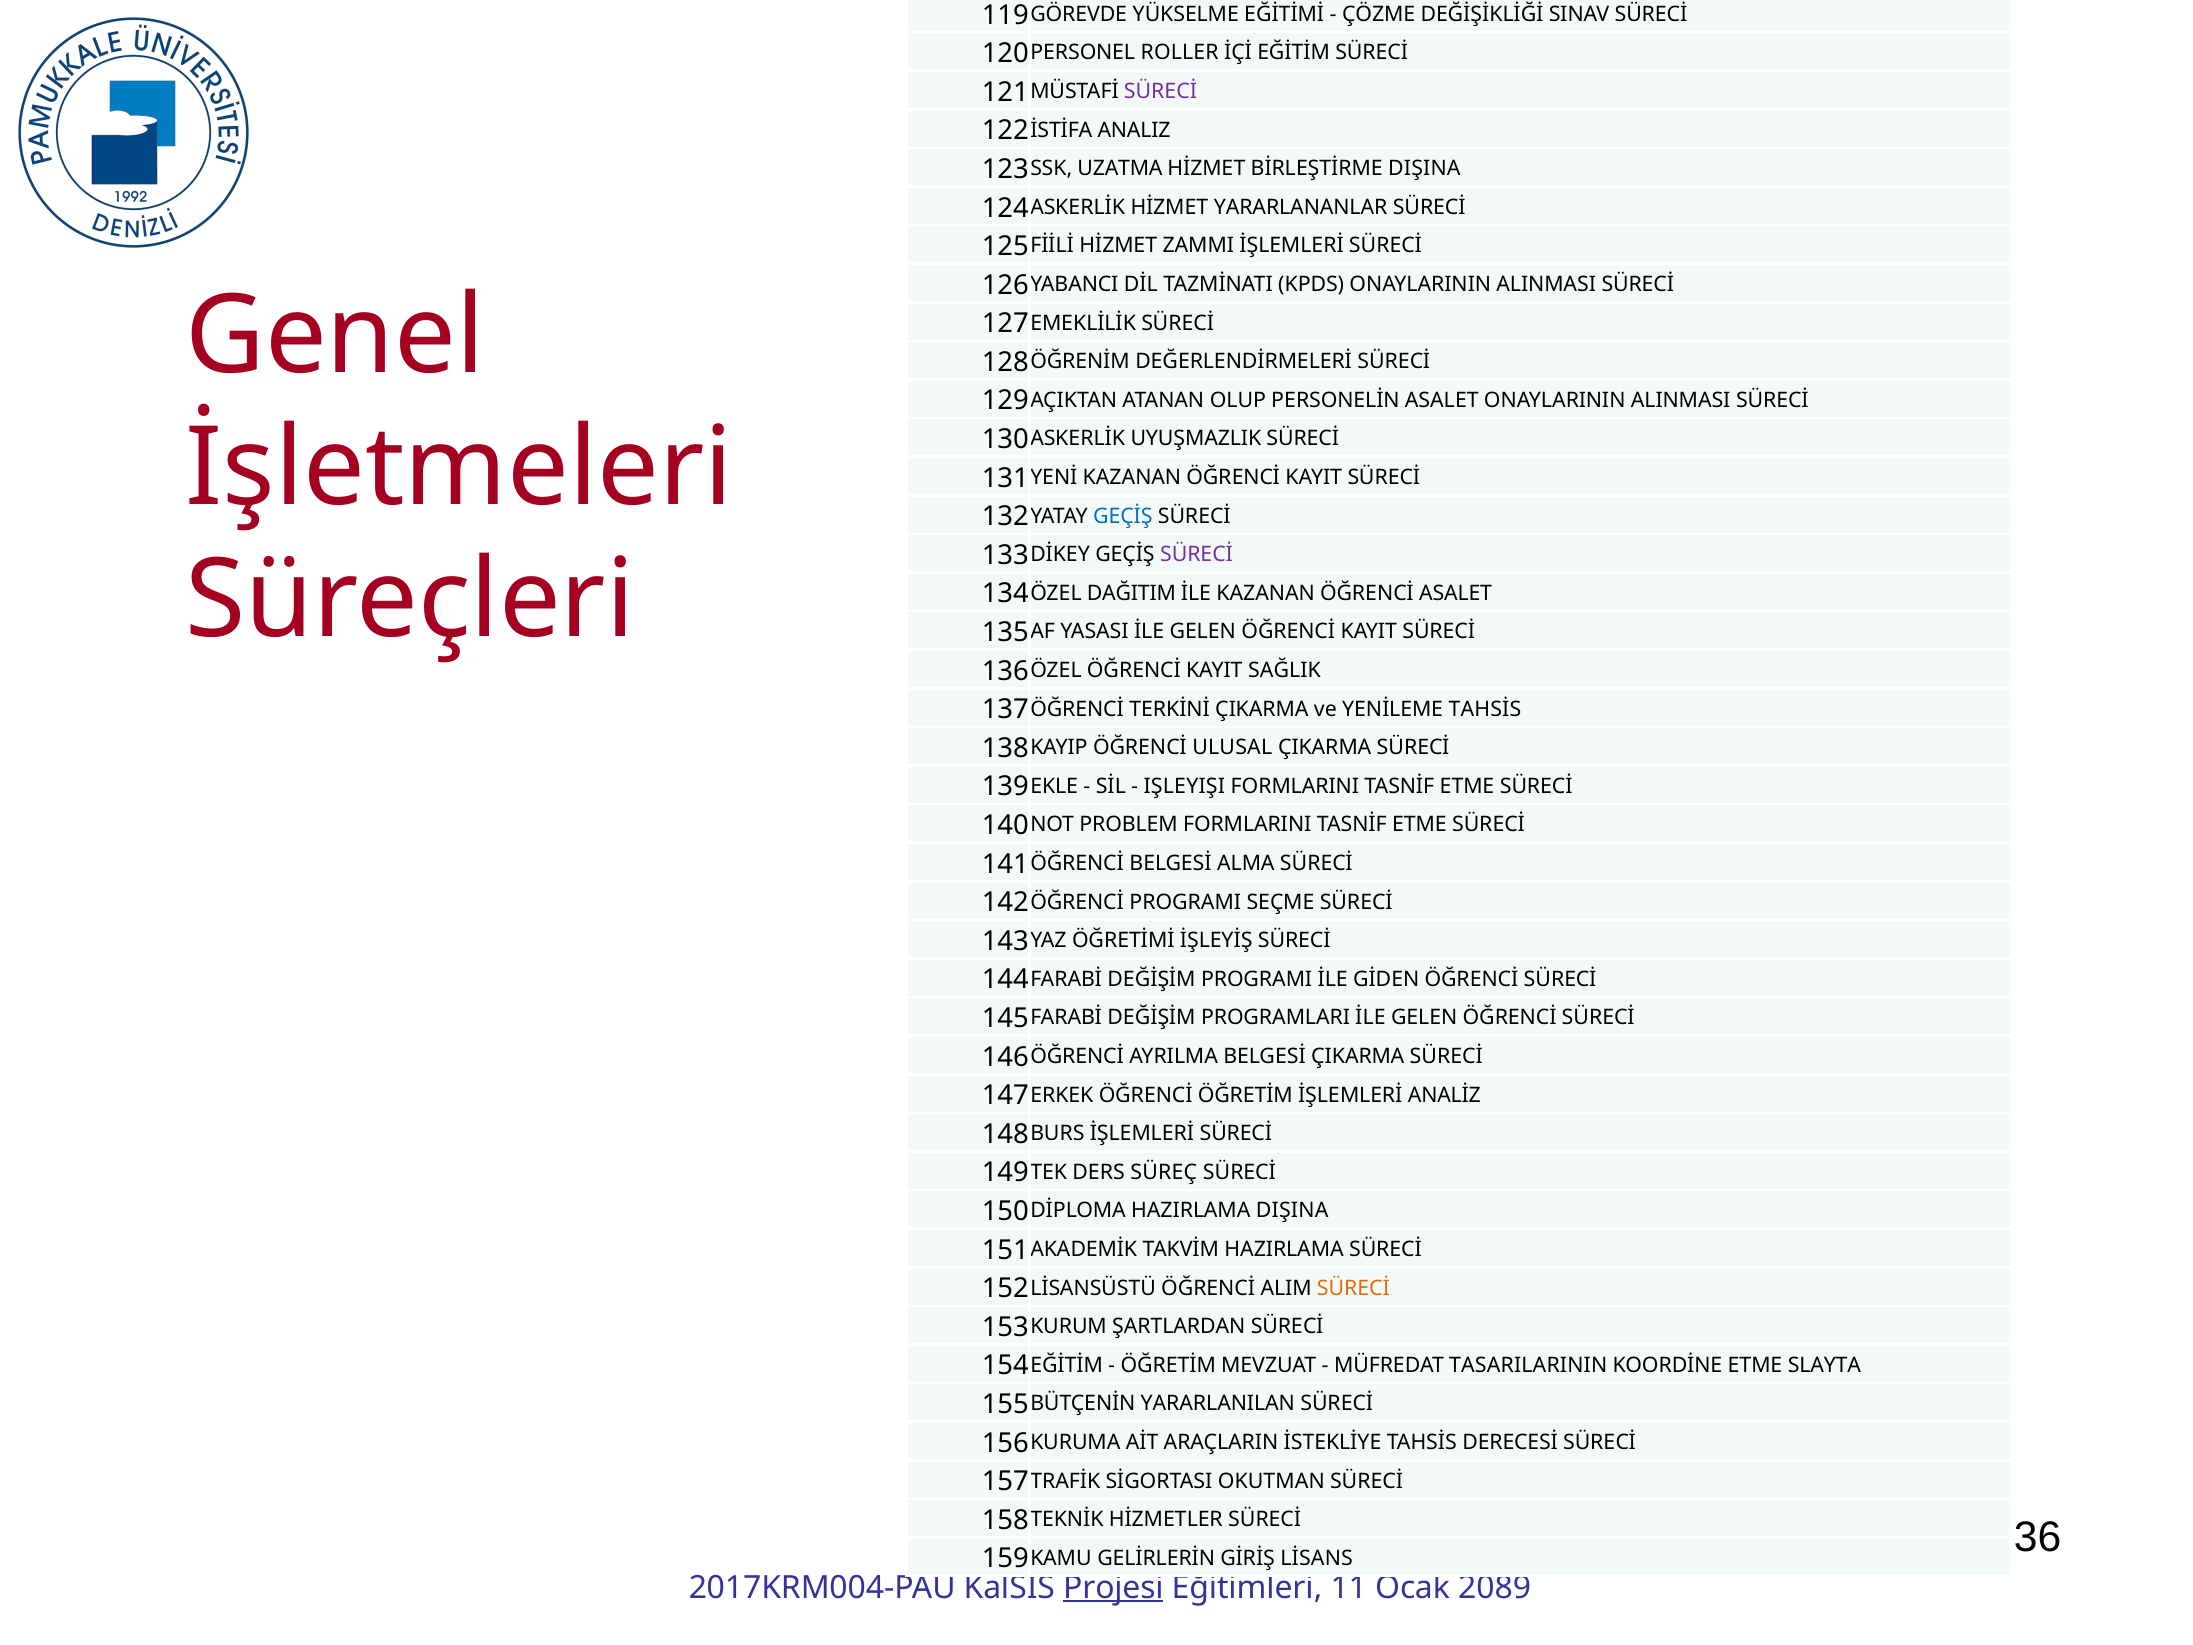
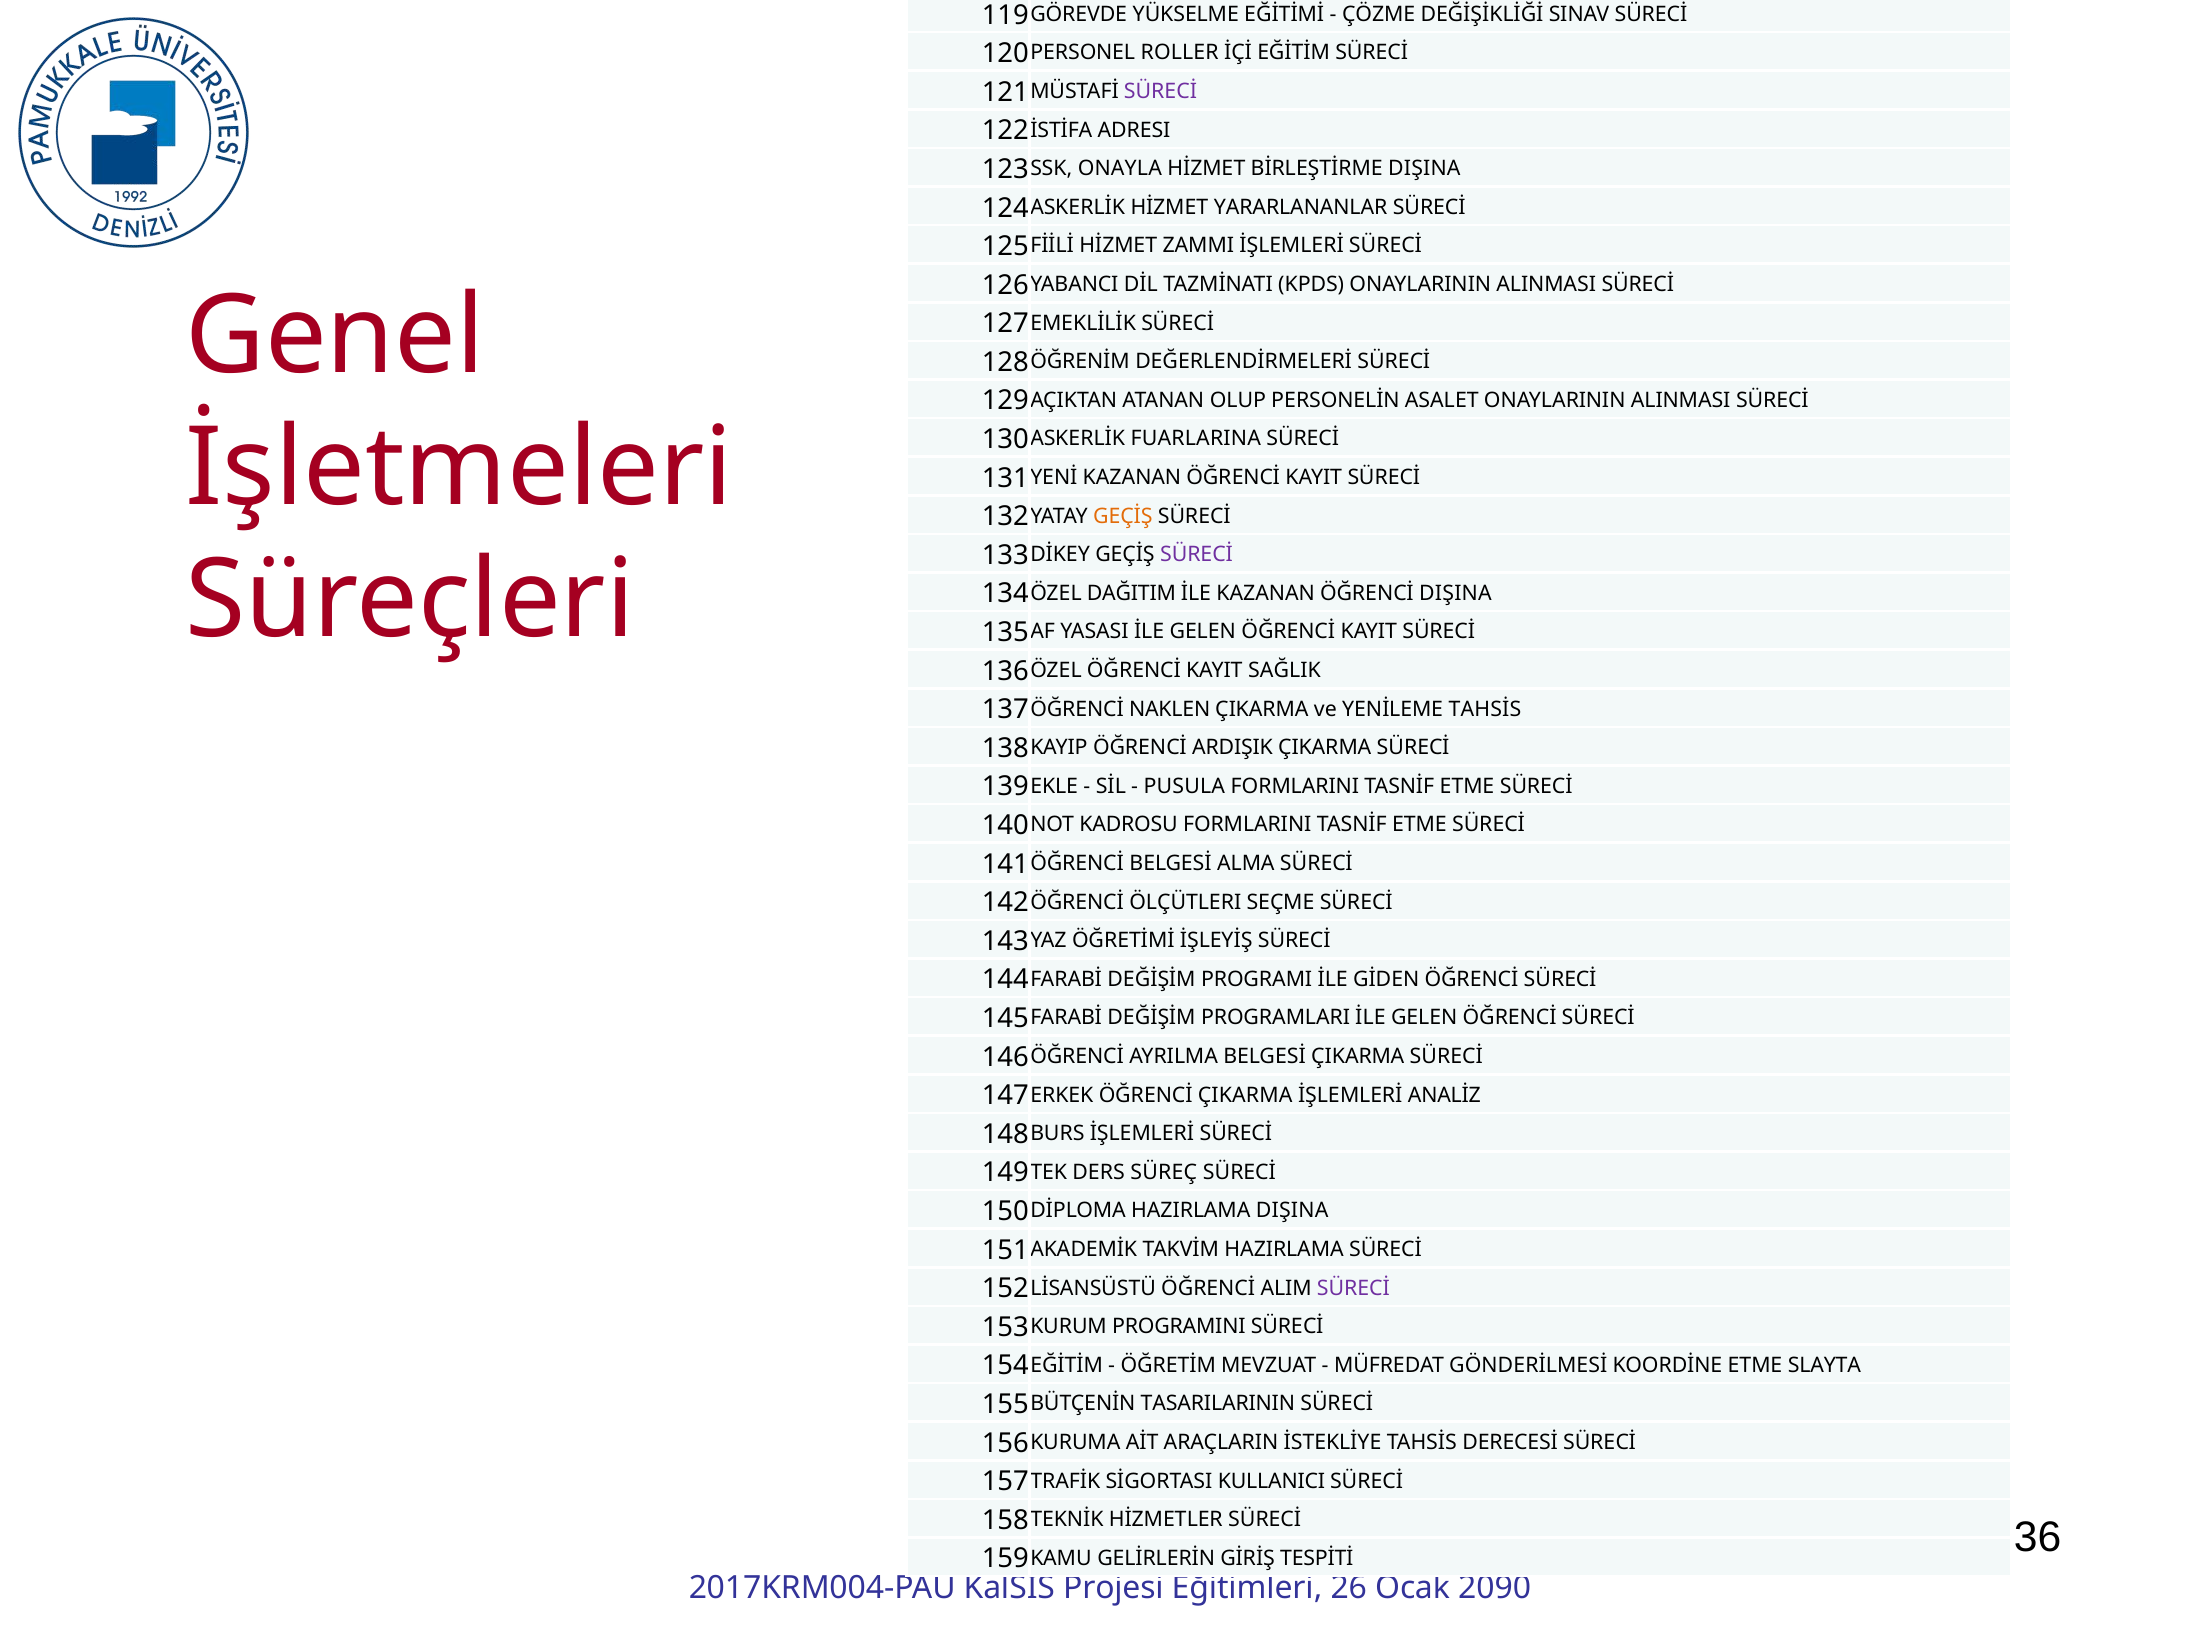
ANALIZ: ANALIZ -> ADRESI (1134, 130)
UZATMA: UZATMA -> ONAYLA (1120, 169)
UYUŞMAZLIK: UYUŞMAZLIK -> FUARLARINA (1196, 439)
GEÇİŞ colour: blue -> orange (1123, 516)
ÖĞRENCİ ASALET: ASALET -> DIŞINA (1455, 593)
TERKİNİ: TERKİNİ -> NAKLEN (1170, 709)
ULUSAL: ULUSAL -> ARDIŞIK (1232, 748)
IŞLEYIŞI: IŞLEYIŞI -> PUSULA (1184, 786)
PROBLEM: PROBLEM -> KADROSU (1129, 825)
PROGRAMI: PROGRAMI -> ÖLÇÜTLERI (1185, 902)
ÖĞRENCİ ÖĞRETİM: ÖĞRETİM -> ÇIKARMA (1245, 1095)
SÜRECİ colour: orange -> purple (1353, 1288)
ŞARTLARDAN: ŞARTLARDAN -> PROGRAMINI (1179, 1326)
TASARILARININ: TASARILARININ -> GÖNDERİLMESİ (1528, 1365)
YARARLANILAN: YARARLANILAN -> TASARILARININ (1218, 1404)
OKUTMAN: OKUTMAN -> KULLANICI (1271, 1481)
LİSANS: LİSANS -> TESPİTİ (1317, 1558)
Projesi underline: present -> none (1113, 1587)
11: 11 -> 26 (1349, 1587)
2089: 2089 -> 2090 (1495, 1587)
